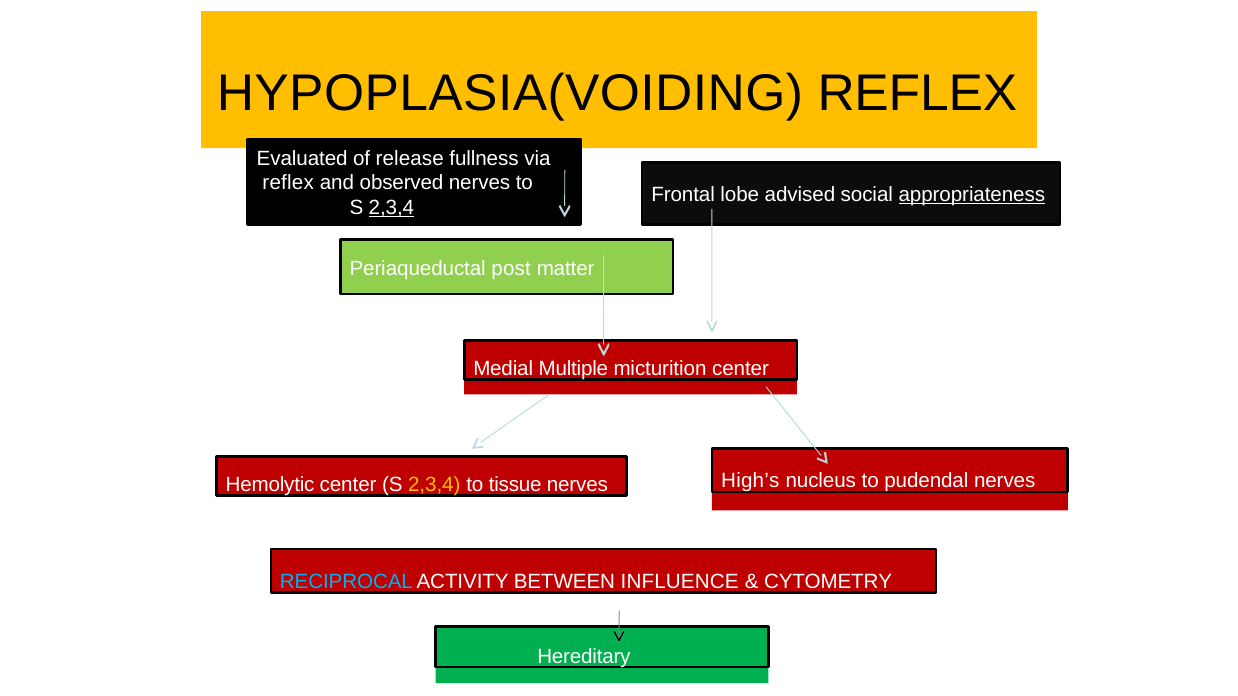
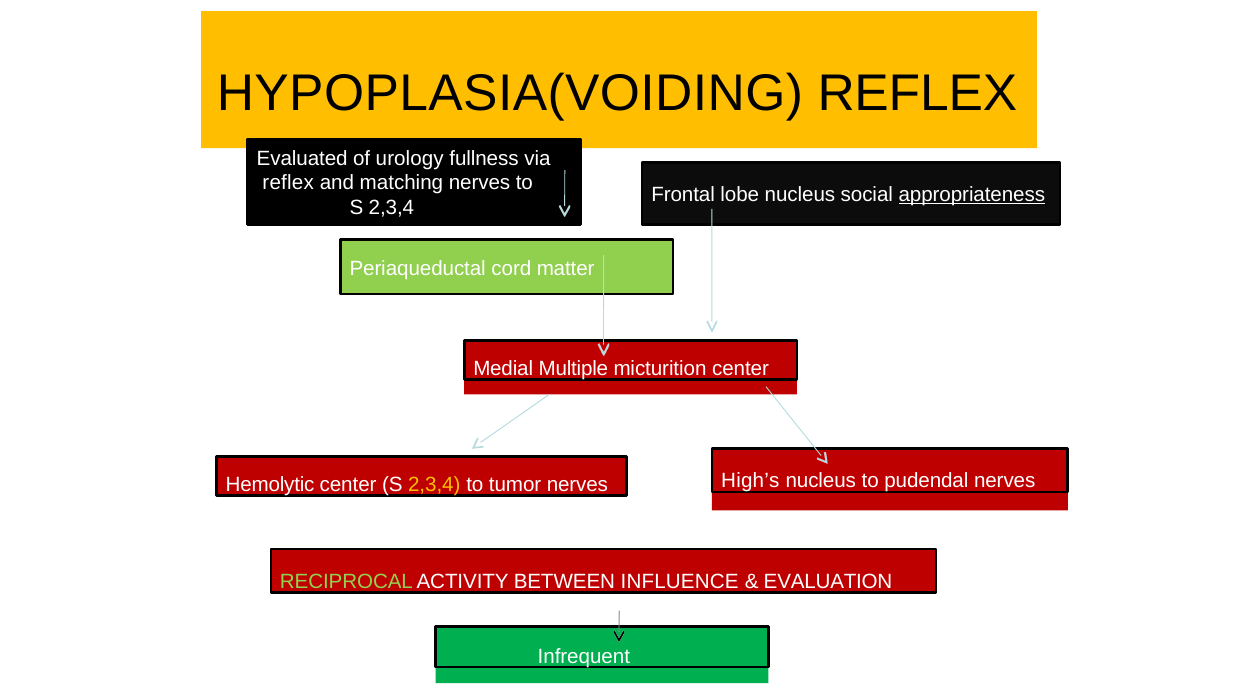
release: release -> urology (410, 158)
observed: observed -> matching (401, 183)
lobe advised: advised -> nucleus (800, 195)
2,3,4 underline: present -> none (391, 208)
post: post -> cord (511, 268)
tissue: tissue -> tumor (515, 485)
RECIPROCAL colour: light blue -> light green (346, 582)
CYTOMETRY: CYTOMETRY -> EVALUATION (828, 582)
Hereditary: Hereditary -> Infrequent (584, 657)
